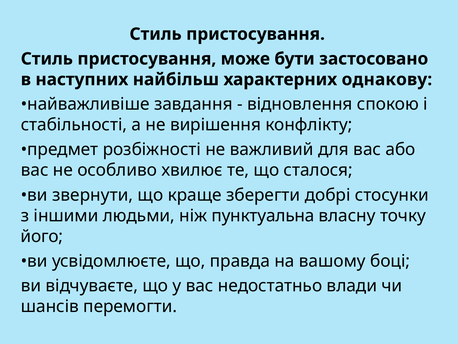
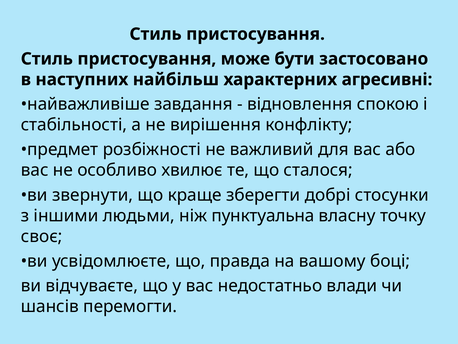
однакову: однакову -> агресивні (387, 79)
його: його -> своє (42, 236)
